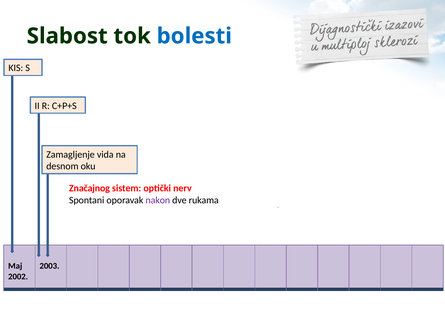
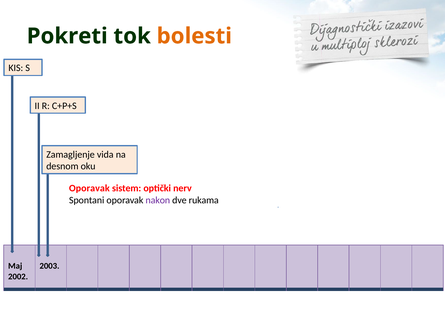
Slabost: Slabost -> Pokreti (67, 36)
bolesti colour: blue -> orange (194, 36)
Značajnog: Značajnog -> Oporavak (89, 188)
